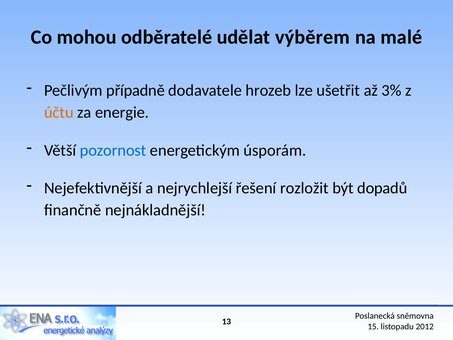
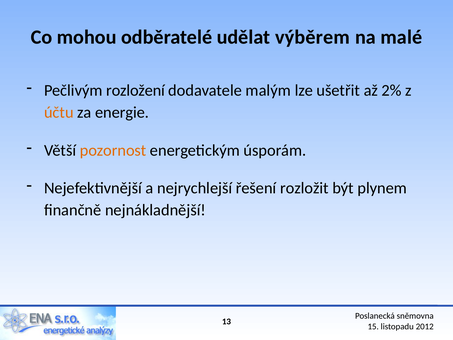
případně: případně -> rozložení (136, 90)
hrozeb: hrozeb -> malým (268, 90)
3%: 3% -> 2% (392, 90)
pozornost colour: blue -> orange (113, 150)
dopadů: dopadů -> plynem (382, 188)
